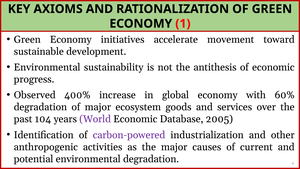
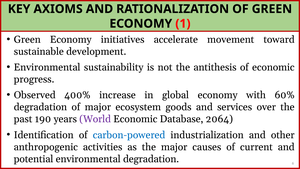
104: 104 -> 190 (43, 119)
2005: 2005 -> 2064 (219, 119)
carbon-powered colour: purple -> blue (129, 135)
